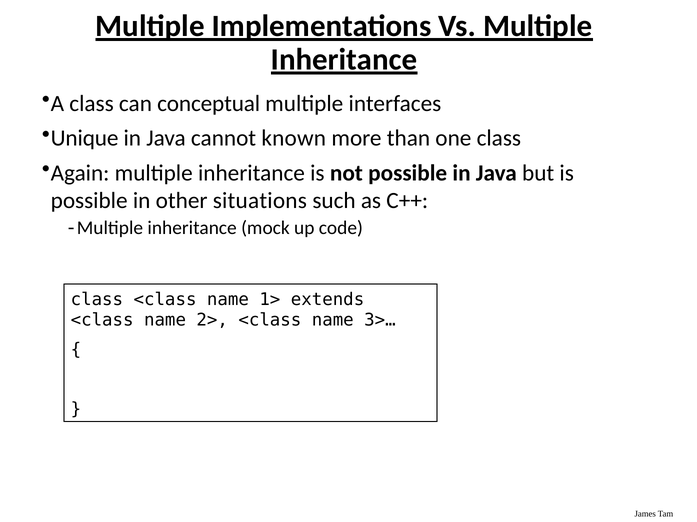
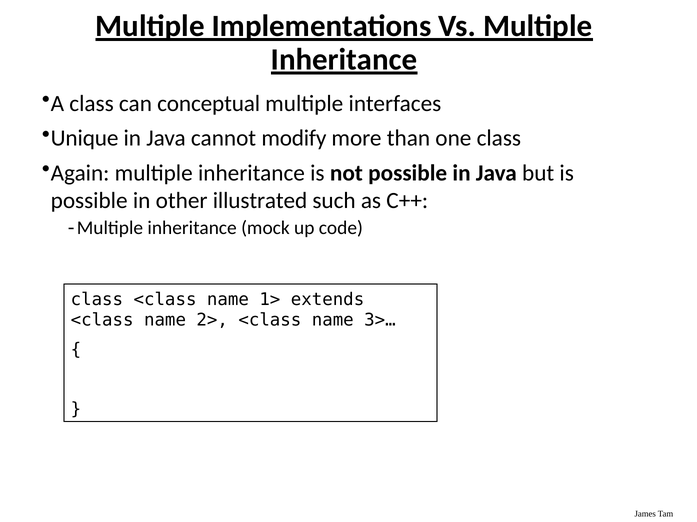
known: known -> modify (294, 138)
situations: situations -> illustrated (260, 201)
